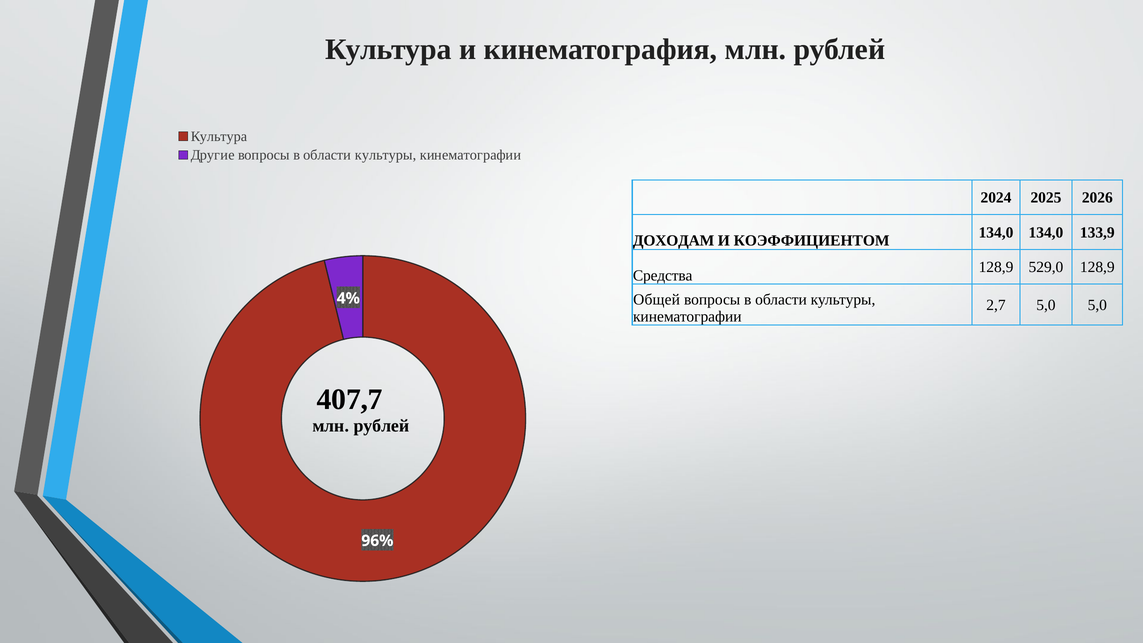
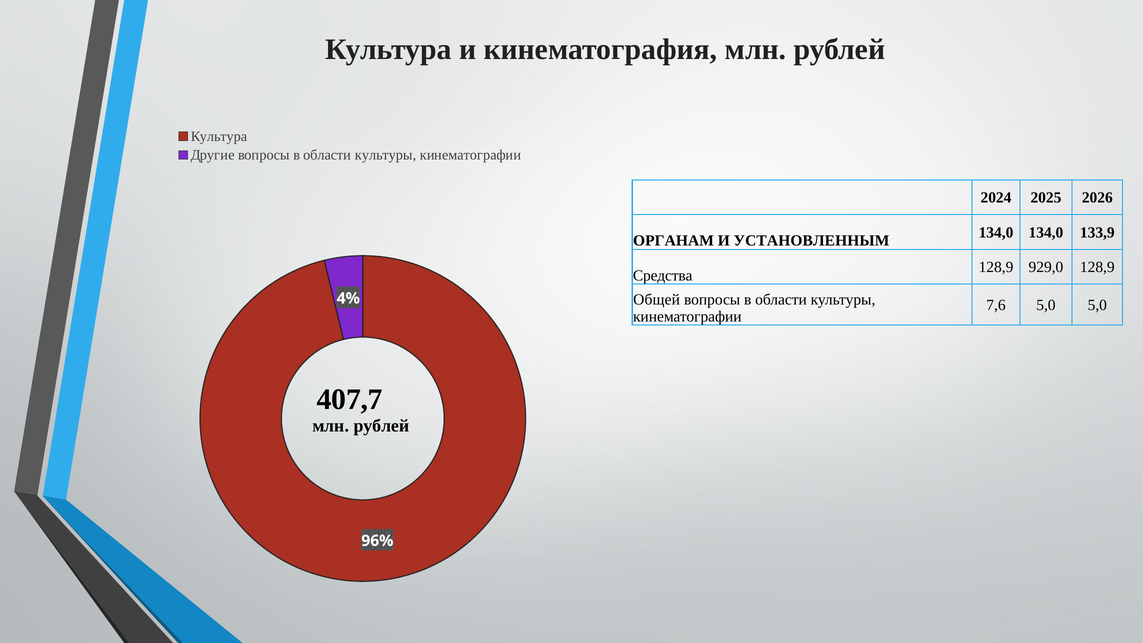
ДОХОДАМ: ДОХОДАМ -> ОРГАНАМ (673, 241)
КОЭФФИЦИЕНТОМ: КОЭФФИЦИЕНТОМ -> УСТАНОВЛЕННЫМ (812, 241)
529,0: 529,0 -> 929,0 (1046, 267)
2,7: 2,7 -> 7,6 (996, 305)
